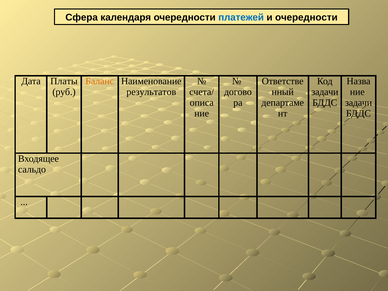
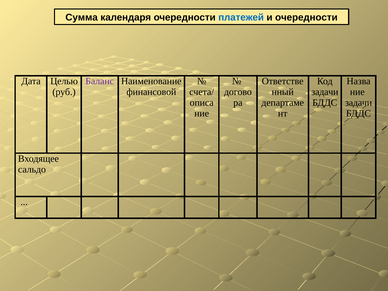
Сфера: Сфера -> Сумма (82, 17)
Платы: Платы -> Целью (64, 81)
Баланс colour: orange -> purple (100, 81)
результатов: результатов -> финансовой (151, 92)
